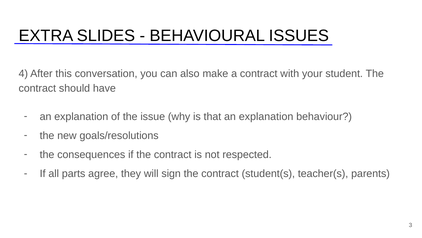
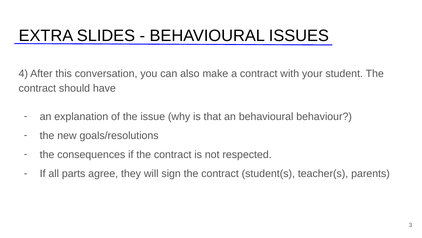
that an explanation: explanation -> behavioural (266, 116)
